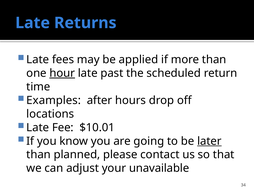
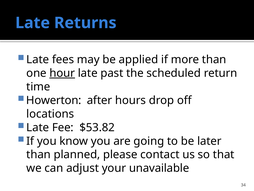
Examples: Examples -> Howerton (54, 100)
$10.01: $10.01 -> $53.82 (97, 127)
later underline: present -> none (209, 141)
